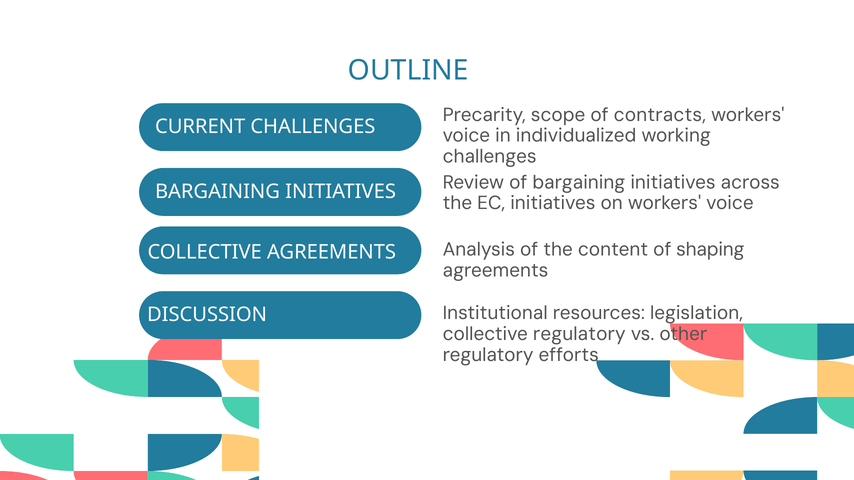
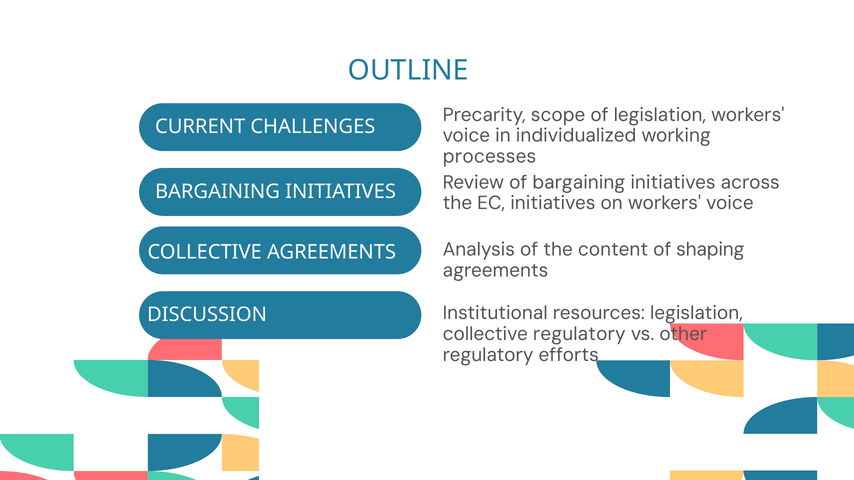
of contracts: contracts -> legislation (660, 115)
challenges: challenges -> processes (490, 157)
